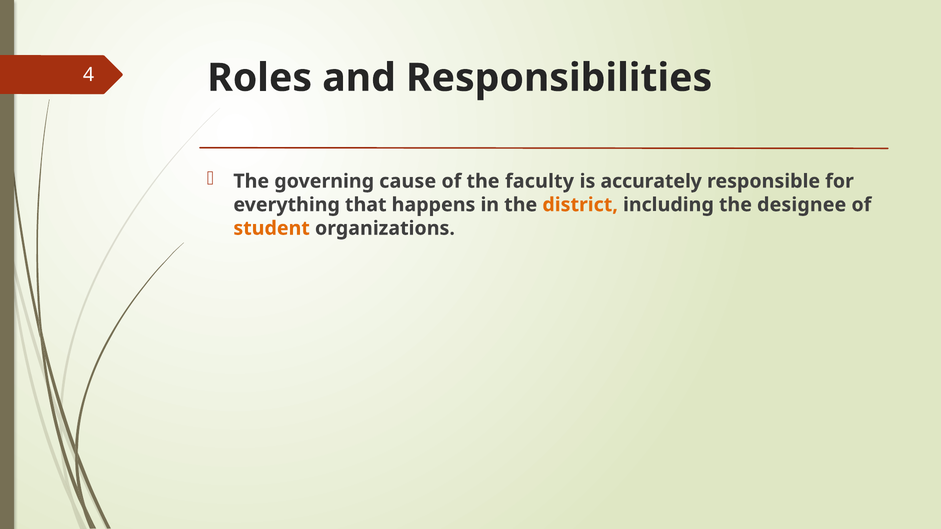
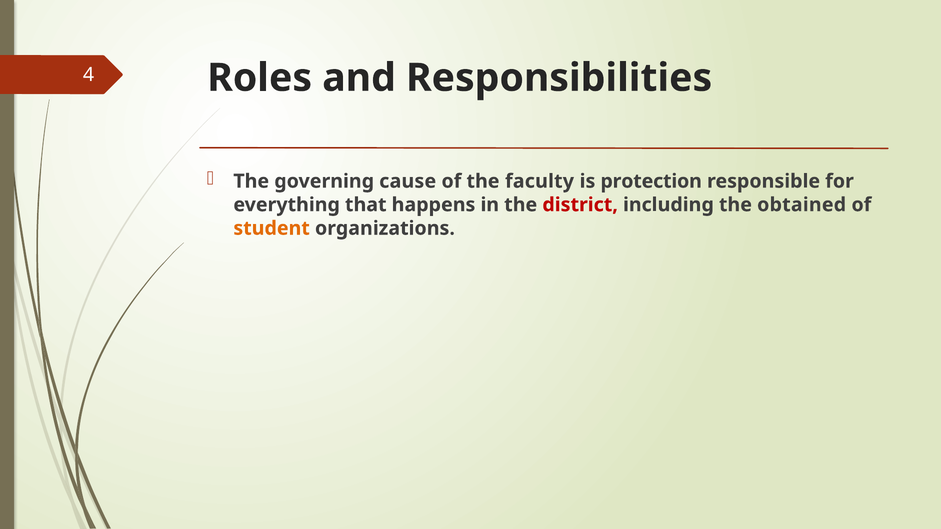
accurately: accurately -> protection (651, 181)
district colour: orange -> red (580, 205)
designee: designee -> obtained (802, 205)
